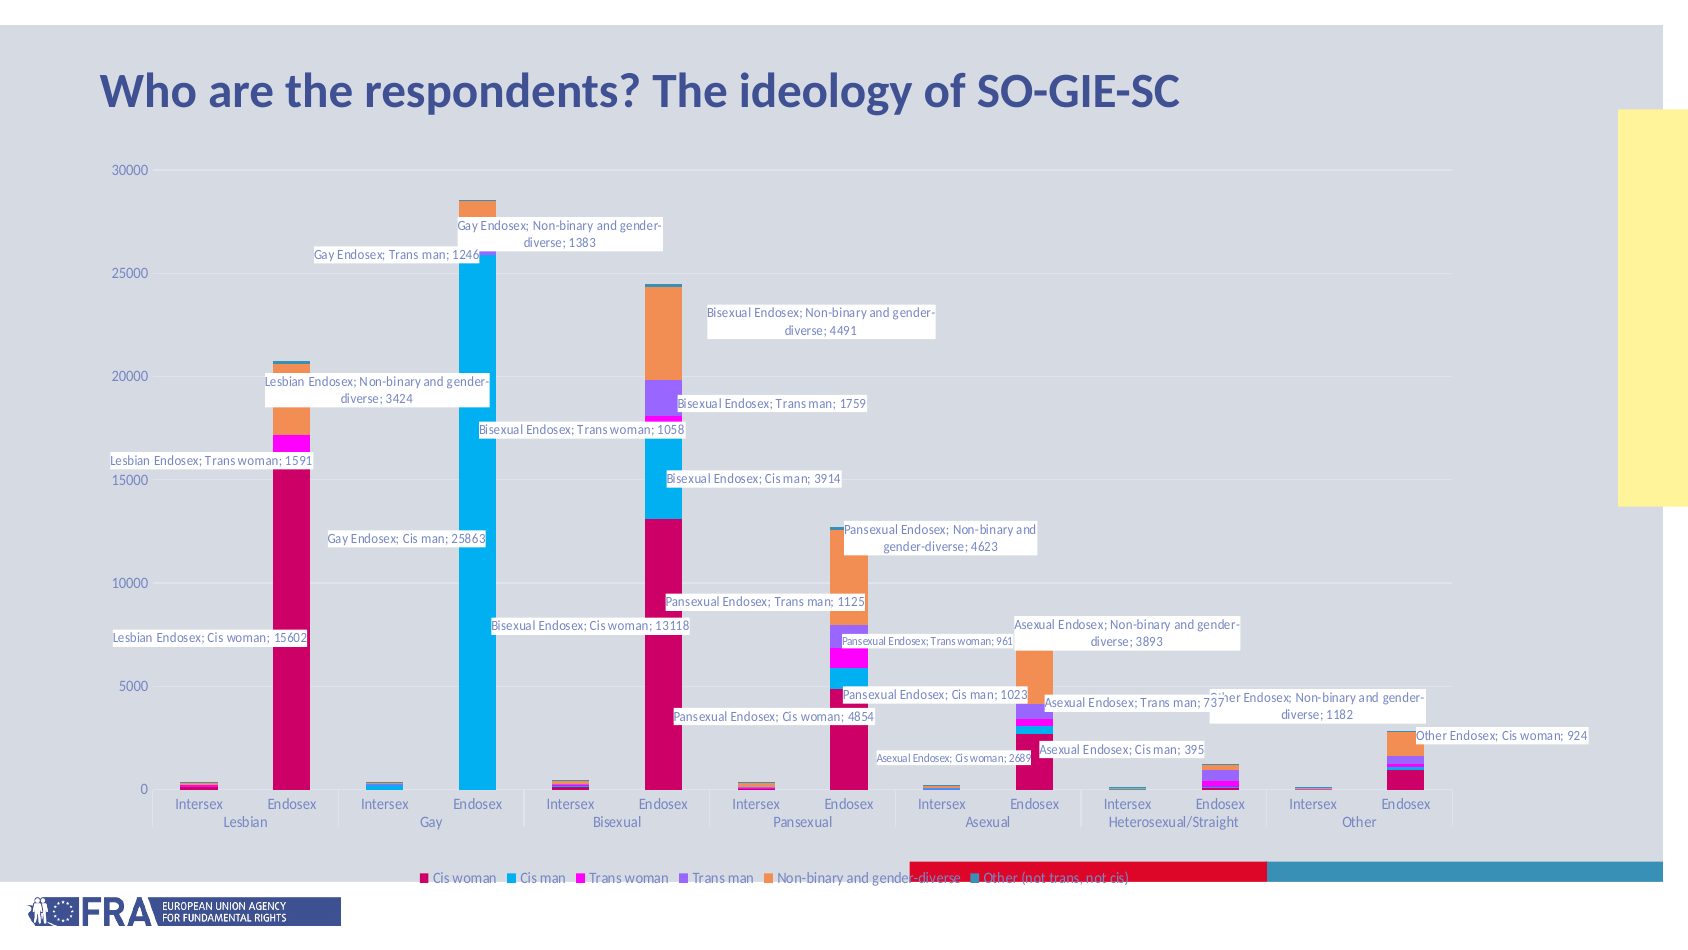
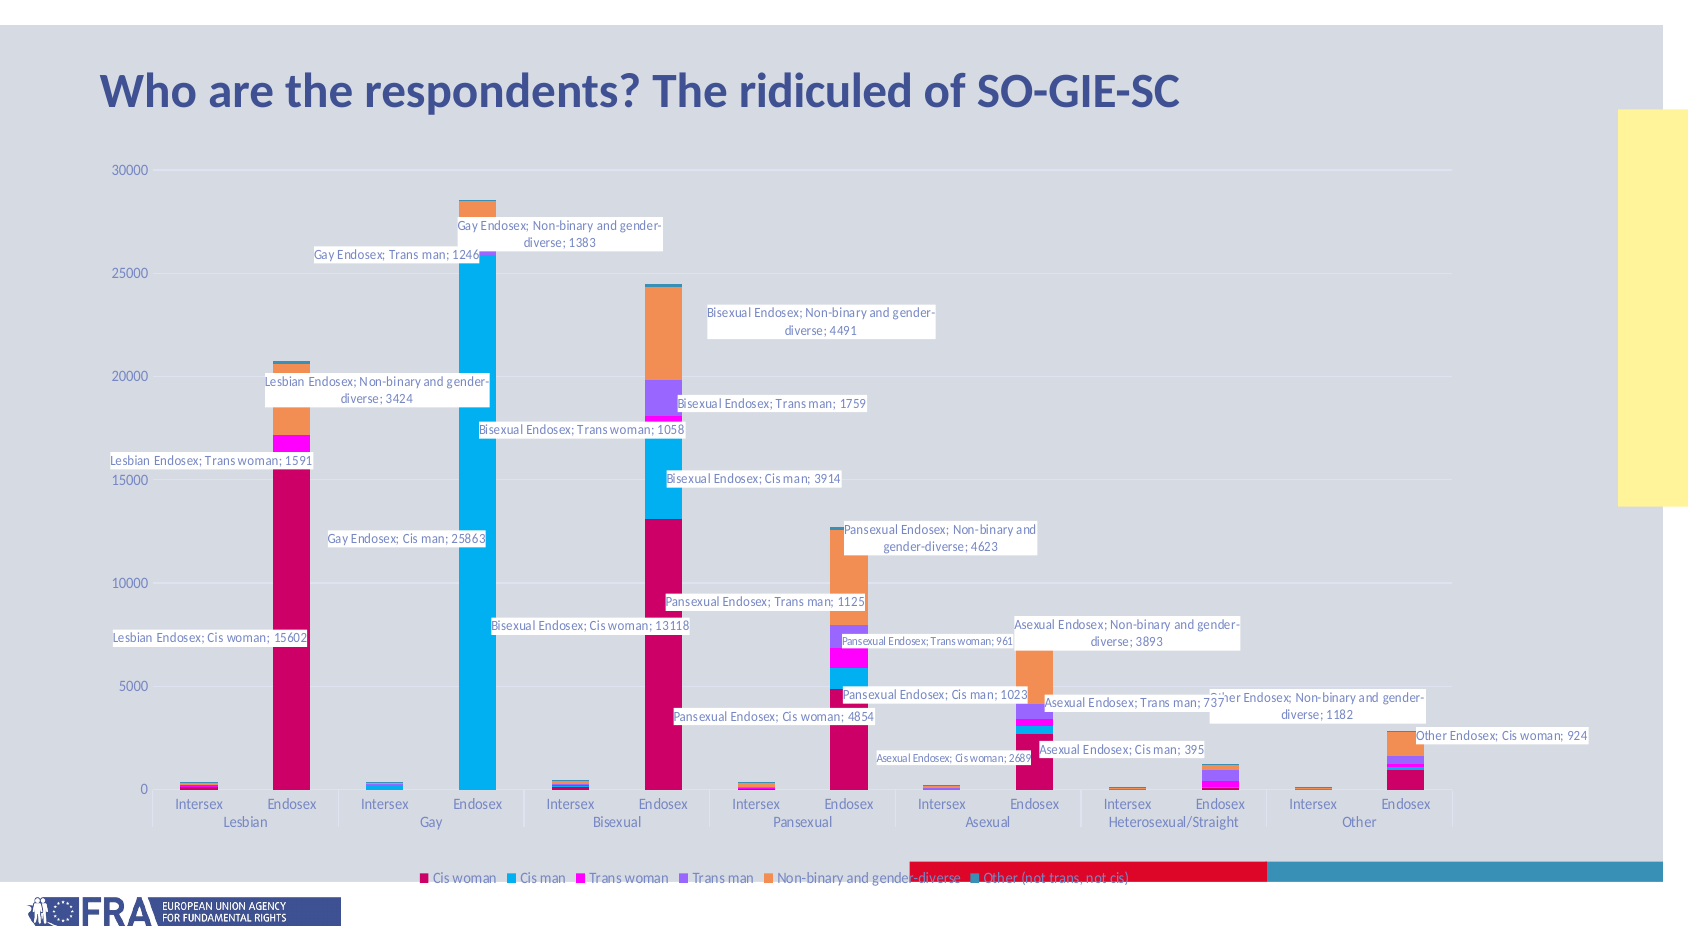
ideology: ideology -> ridiculed (826, 91)
